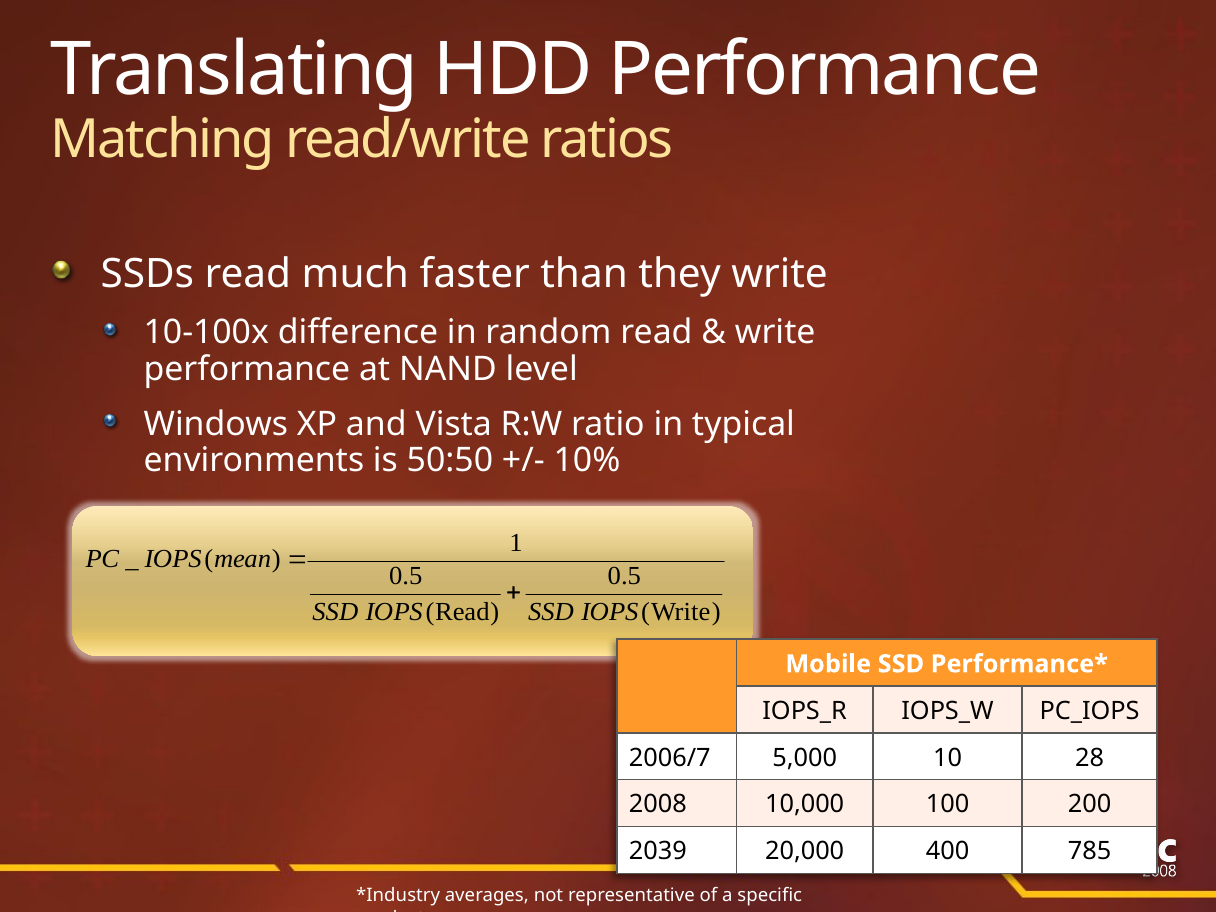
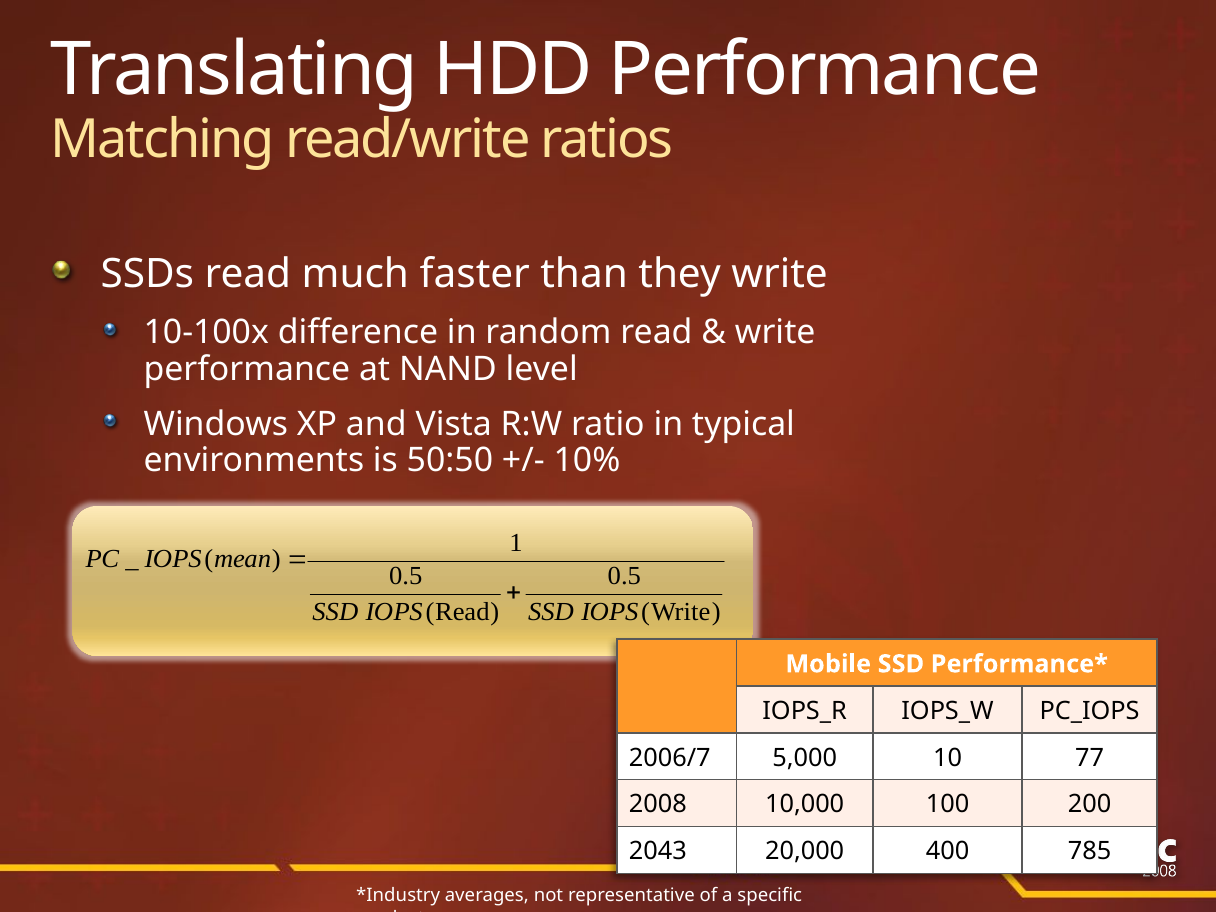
28: 28 -> 77 (1090, 758)
2039: 2039 -> 2043 (658, 852)
